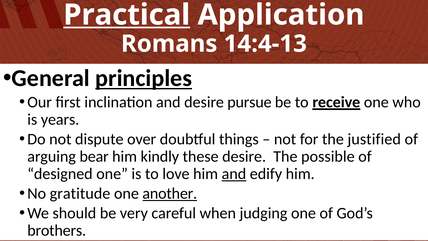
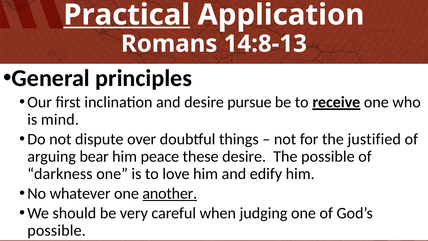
14:4-13: 14:4-13 -> 14:8-13 (265, 44)
principles underline: present -> none (144, 78)
years: years -> mind (60, 119)
kindly: kindly -> peace (160, 156)
designed: designed -> darkness (60, 174)
and underline: present -> none (234, 174)
gratitude: gratitude -> whatever (80, 193)
brothers: brothers -> possible (57, 230)
